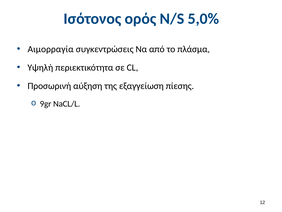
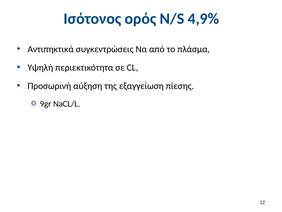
5,0%: 5,0% -> 4,9% (203, 19)
Αιμορραγία: Αιμορραγία -> Αντιπηκτικά (51, 49)
